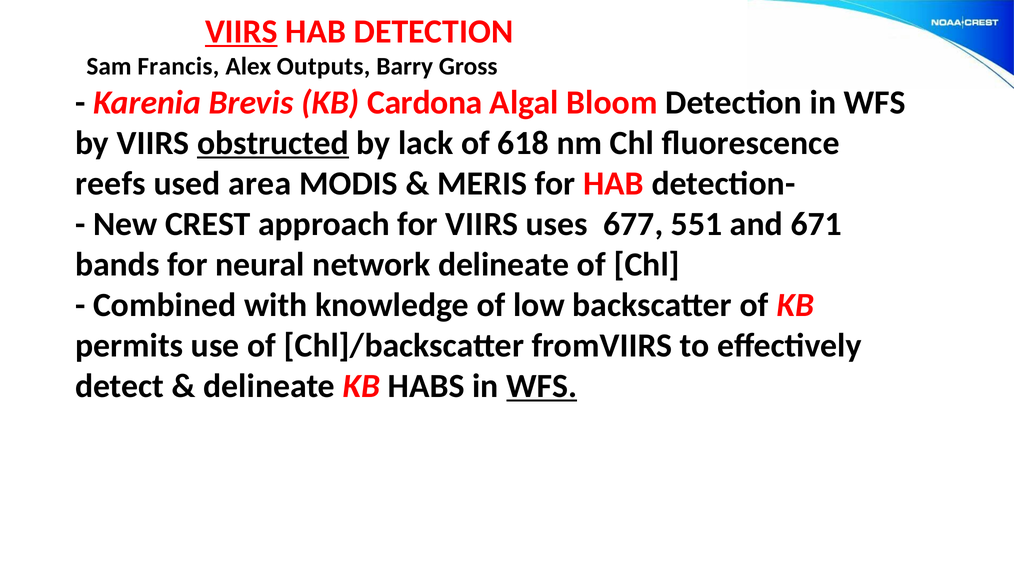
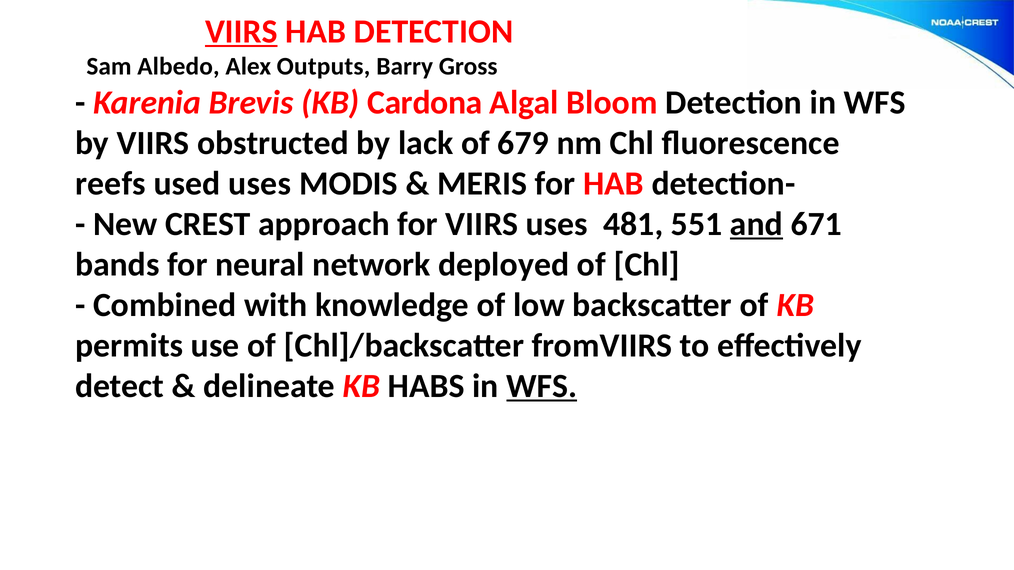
Francis: Francis -> Albedo (178, 66)
obstructed underline: present -> none (273, 143)
618: 618 -> 679 (523, 143)
used area: area -> uses (260, 184)
677: 677 -> 481 (633, 224)
and underline: none -> present (756, 224)
network delineate: delineate -> deployed (504, 265)
